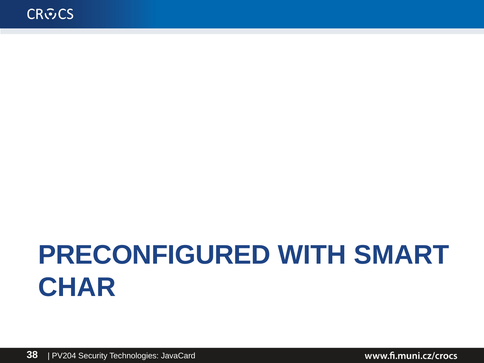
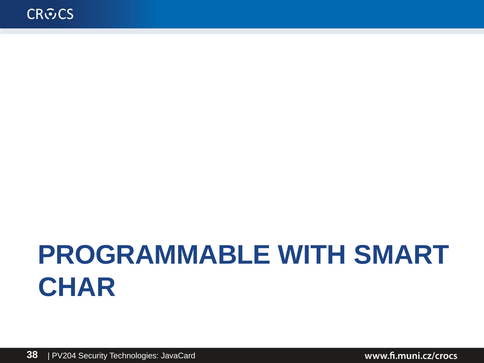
PRECONFIGURED: PRECONFIGURED -> PROGRAMMABLE (154, 255)
